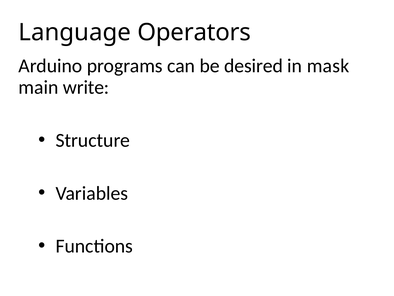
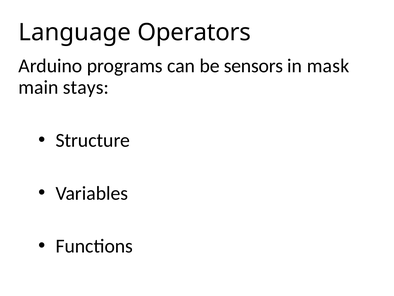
desired: desired -> sensors (254, 66)
write: write -> stays (86, 87)
